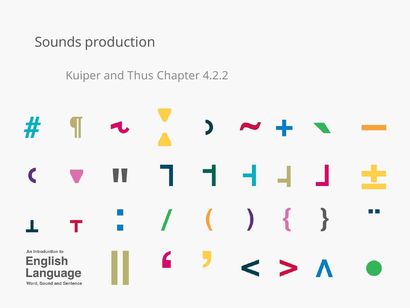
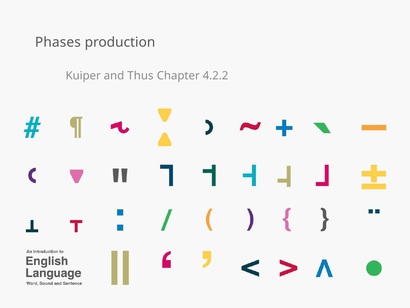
Sounds: Sounds -> Phases (58, 42)
